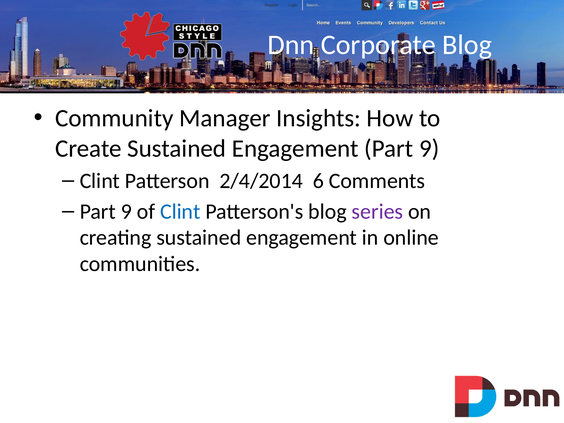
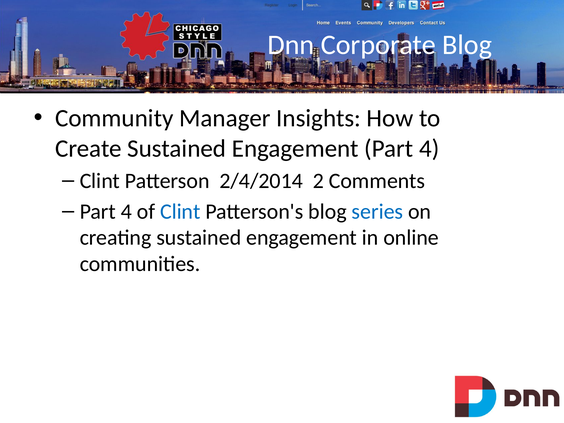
Engagement Part 9: 9 -> 4 (429, 148)
6: 6 -> 2 (318, 181)
9: 9 -> 4 (126, 211)
series colour: purple -> blue (377, 211)
